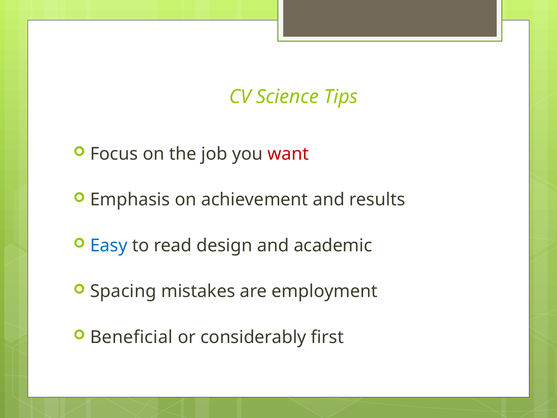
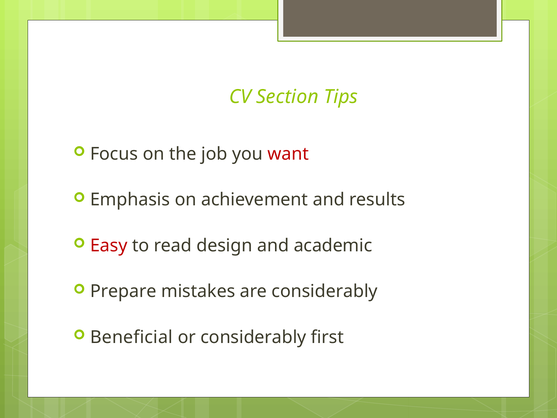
Science: Science -> Section (287, 97)
Easy colour: blue -> red (109, 245)
Spacing: Spacing -> Prepare (123, 291)
are employment: employment -> considerably (325, 291)
